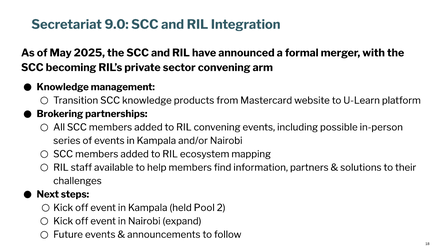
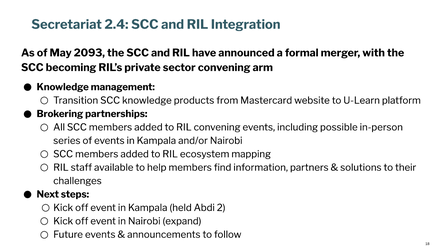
9.0: 9.0 -> 2.4 (116, 25)
2025: 2025 -> 2093 (89, 53)
Pool: Pool -> Abdi (204, 208)
